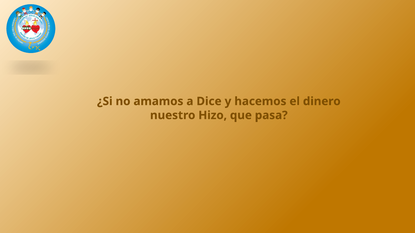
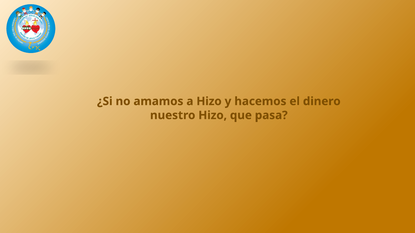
a Dice: Dice -> Hizo (209, 101)
